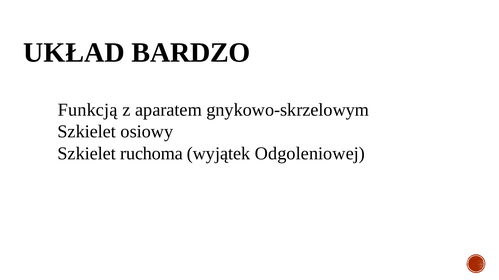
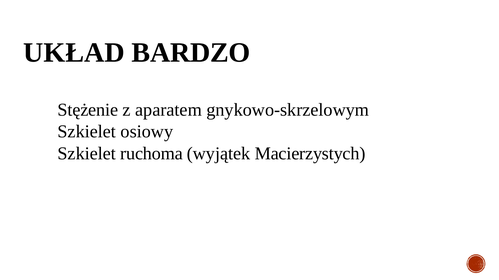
Funkcją: Funkcją -> Stężenie (88, 110)
Odgoleniowej: Odgoleniowej -> Macierzystych (310, 154)
